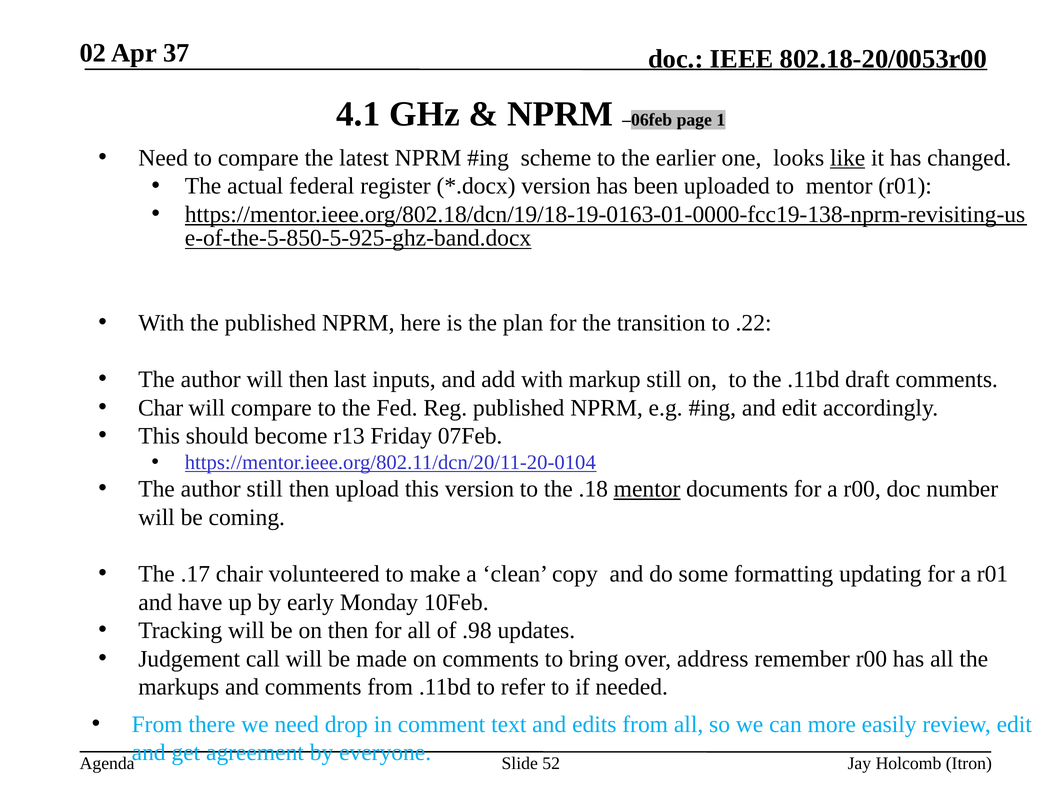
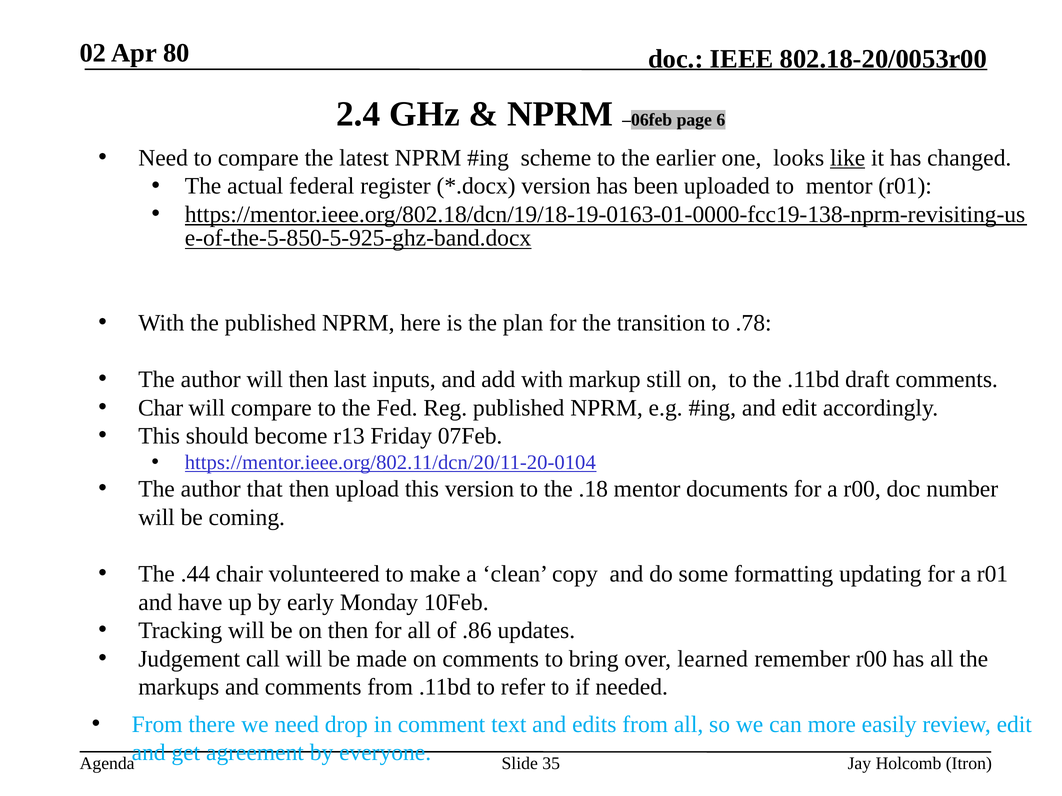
37: 37 -> 80 (176, 53)
4.1: 4.1 -> 2.4 (358, 114)
1: 1 -> 6 (721, 120)
.22: .22 -> .78 (754, 323)
author still: still -> that (265, 489)
mentor underline: present -> none (647, 489)
.17: .17 -> .44 (195, 574)
.98: .98 -> .86 (477, 631)
address: address -> learned (713, 659)
52: 52 -> 35 (551, 764)
